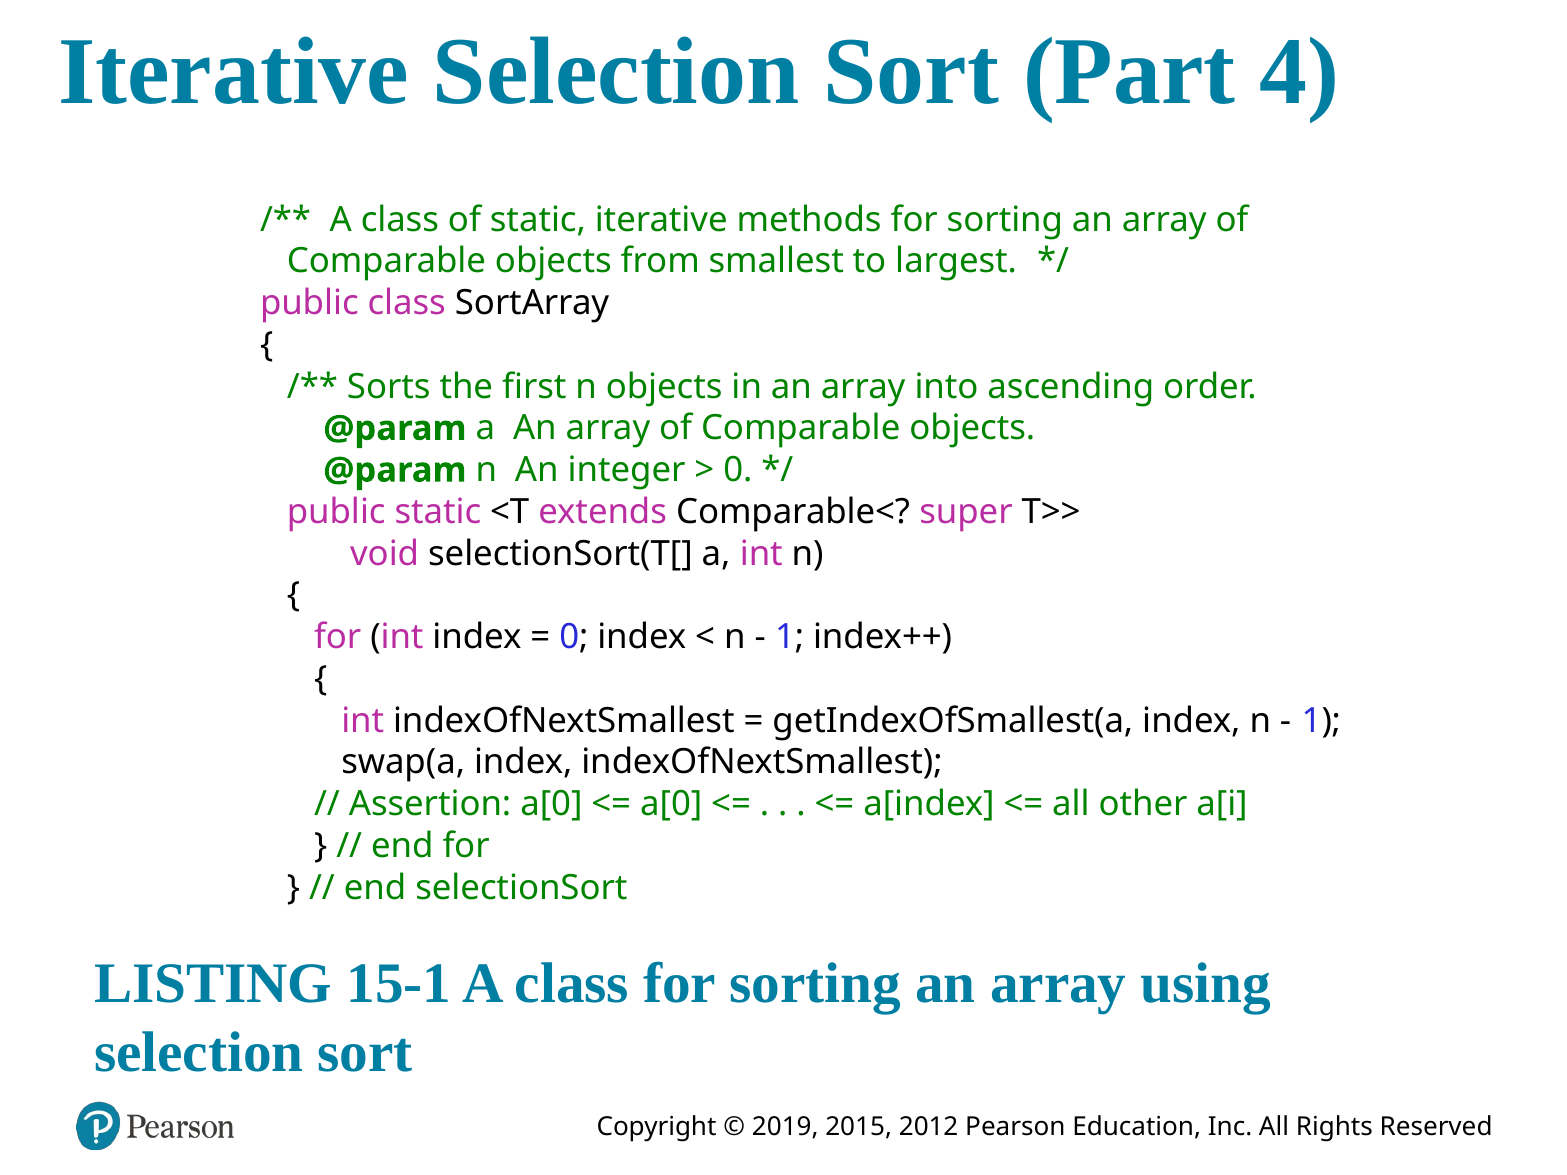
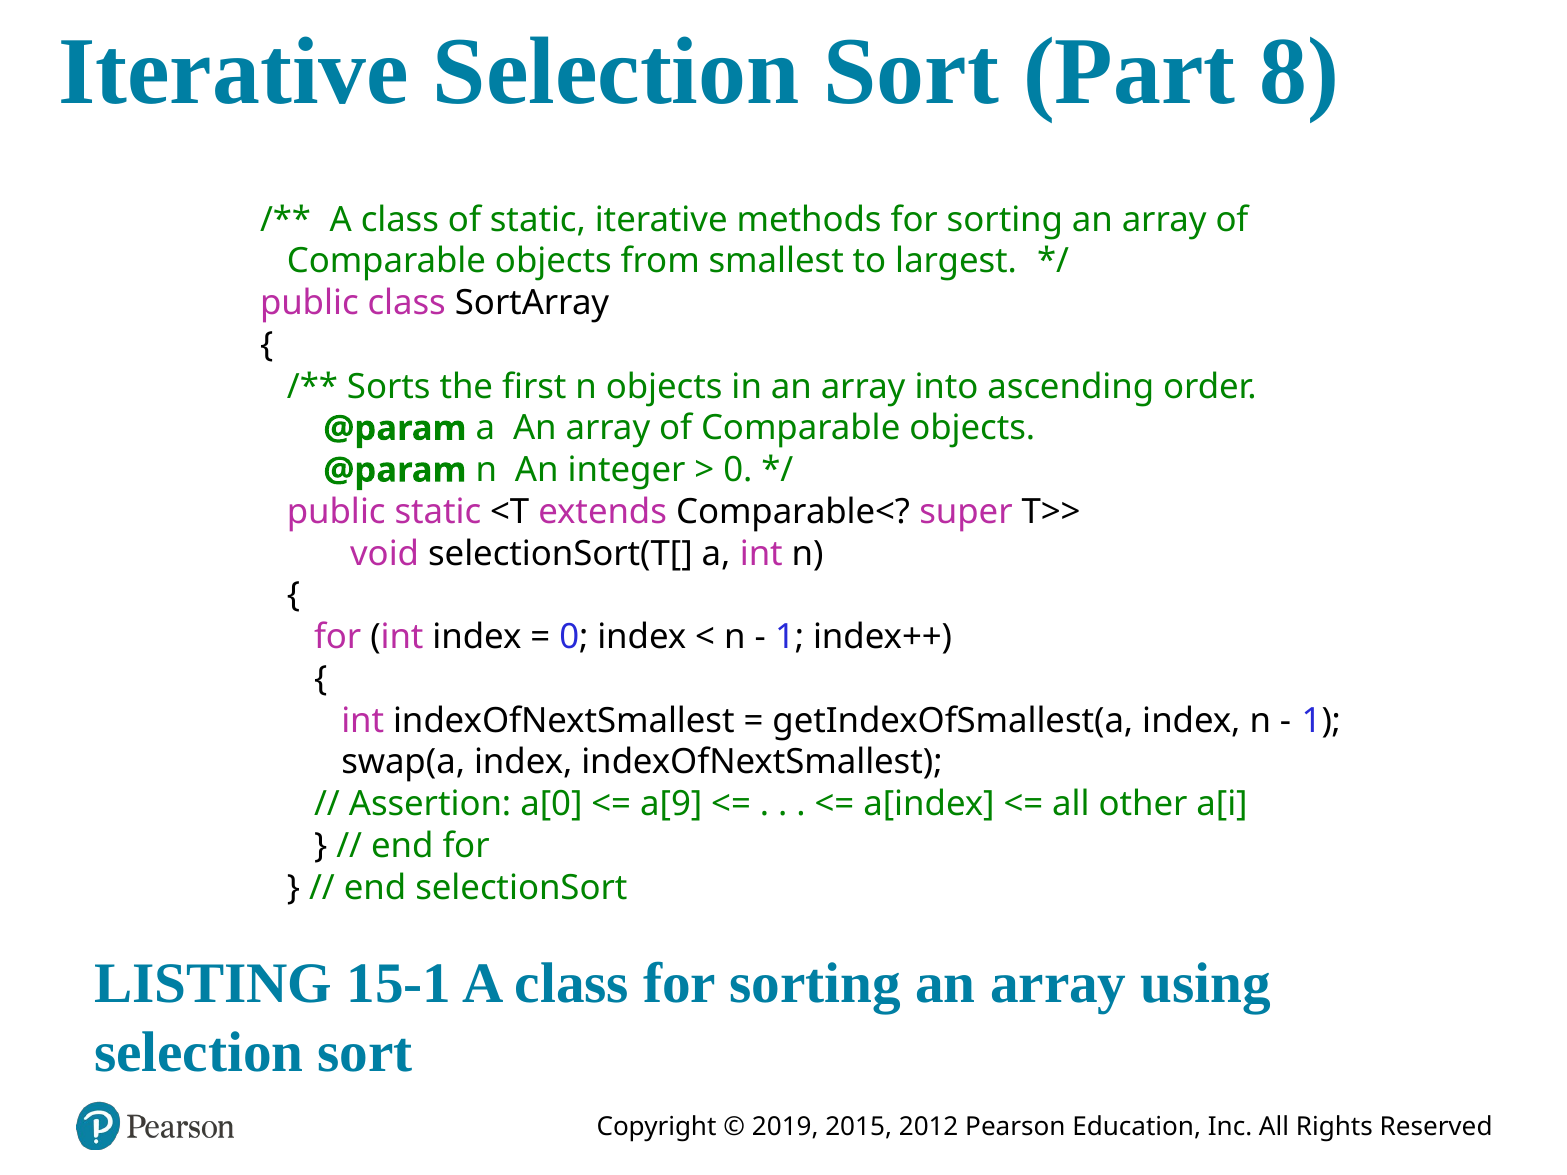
4: 4 -> 8 (1299, 72)
a[0: a[0 -> a[9 (671, 804)
